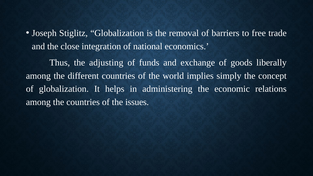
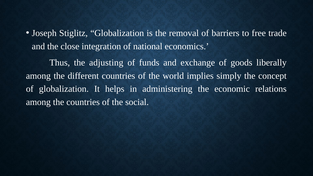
issues: issues -> social (137, 102)
